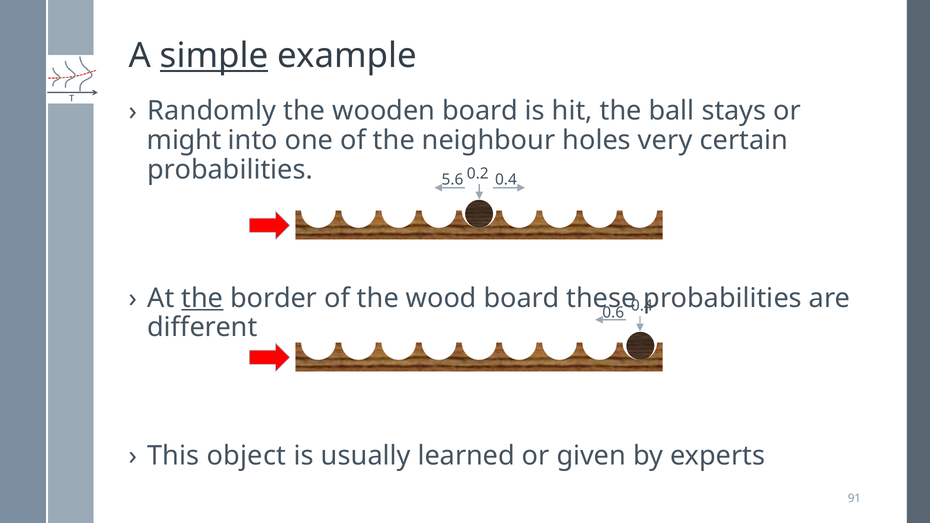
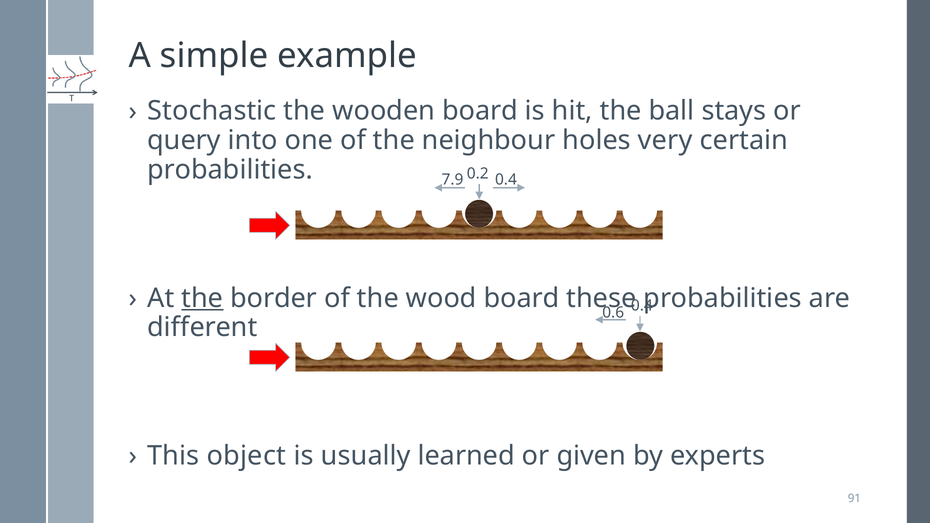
simple underline: present -> none (214, 56)
Randomly: Randomly -> Stochastic (212, 111)
might: might -> query (184, 140)
5.6: 5.6 -> 7.9 (453, 180)
